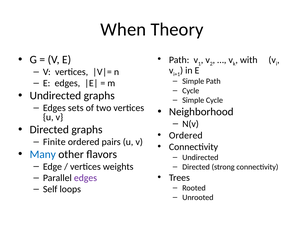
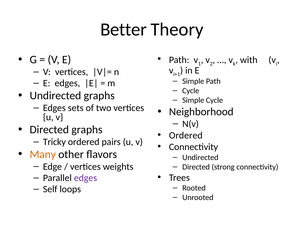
When: When -> Better (124, 29)
Finite: Finite -> Tricky (54, 142)
Many colour: blue -> orange (43, 154)
